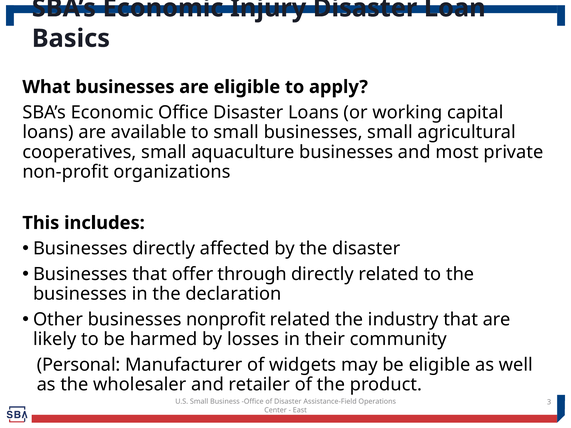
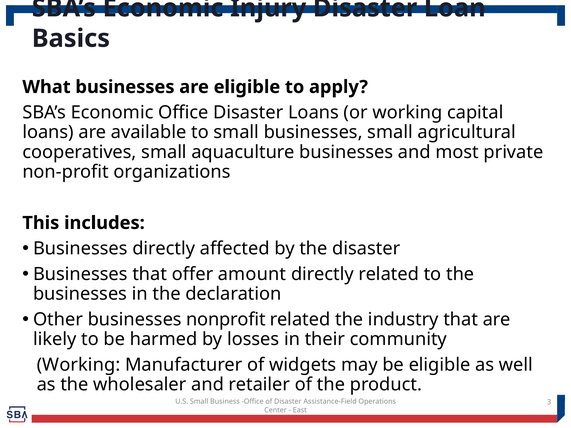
through: through -> amount (252, 274)
Personal: Personal -> Working (78, 365)
